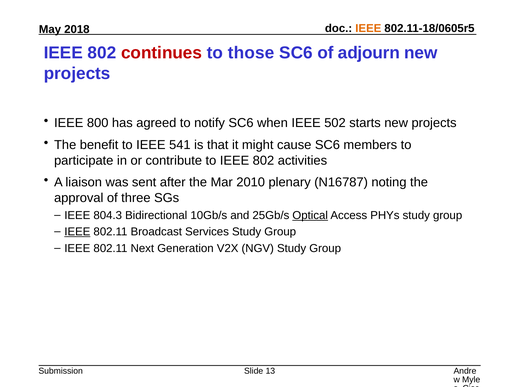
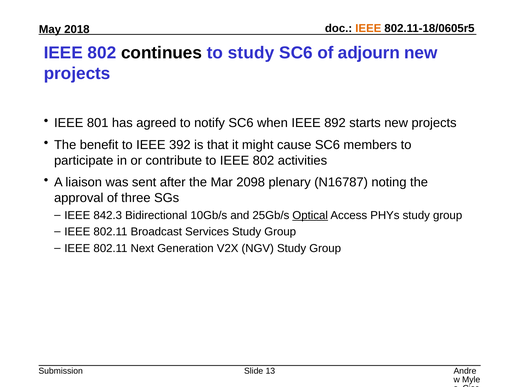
continues colour: red -> black (162, 53)
to those: those -> study (251, 53)
800: 800 -> 801 (98, 123)
502: 502 -> 892 (335, 123)
541: 541 -> 392 (180, 145)
2010: 2010 -> 2098 (251, 182)
804.3: 804.3 -> 842.3 (108, 215)
IEEE underline: present -> none (77, 231)
